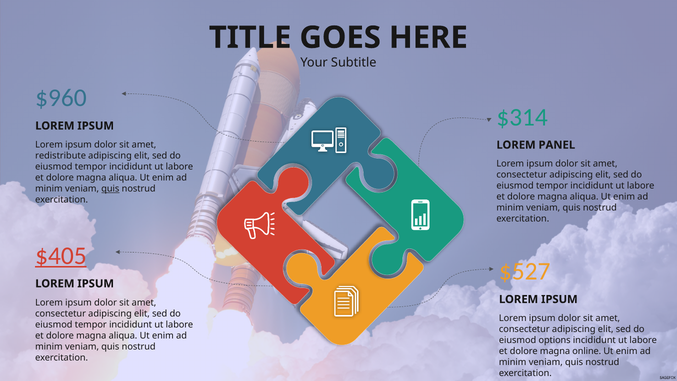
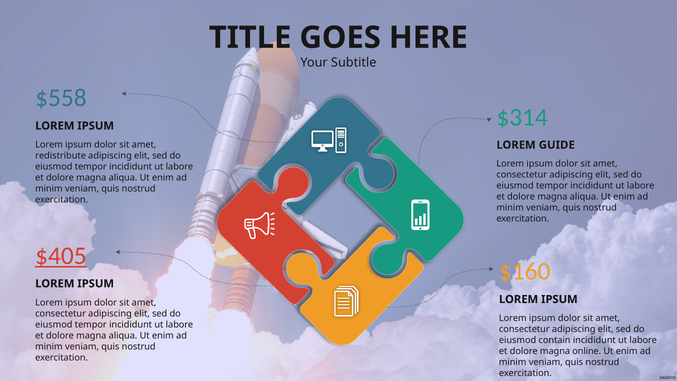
$960: $960 -> $558 (61, 98)
PANEL: PANEL -> GUIDE (557, 145)
quis underline: present -> none (110, 189)
$527: $527 -> $160 (525, 271)
options: options -> contain (555, 340)
